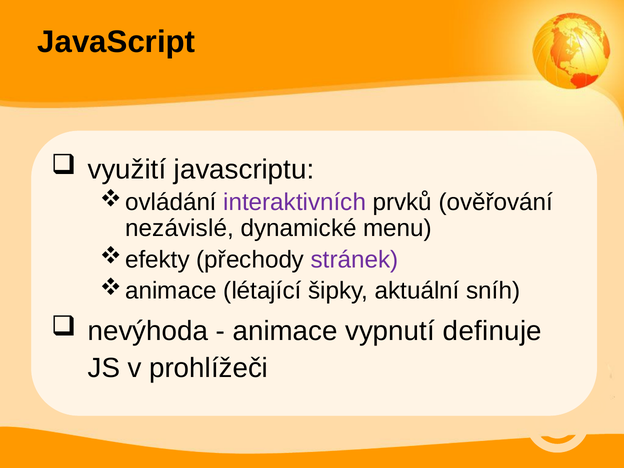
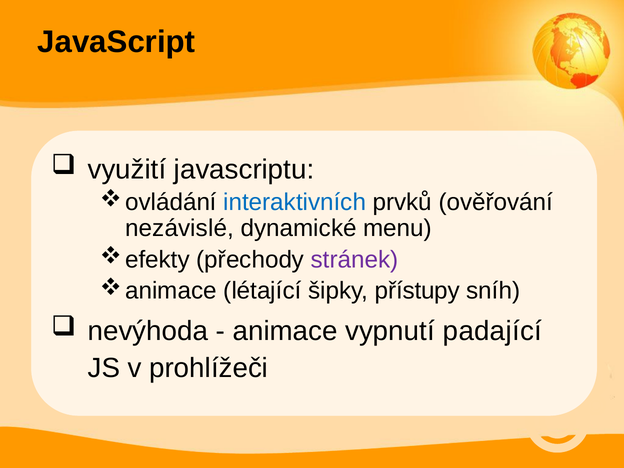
interaktivních colour: purple -> blue (295, 202)
aktuální: aktuální -> přístupy (417, 291)
definuje: definuje -> padající (492, 331)
